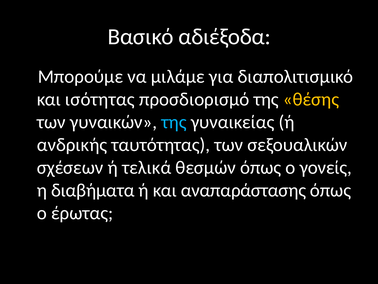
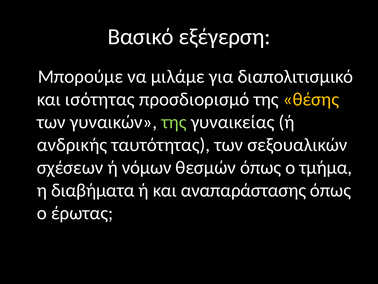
αδιέξοδα: αδιέξοδα -> εξέγερση (225, 37)
της colour: light blue -> light green (174, 122)
τελικά: τελικά -> νόμων (147, 167)
γονείς: γονείς -> τμήμα (326, 167)
